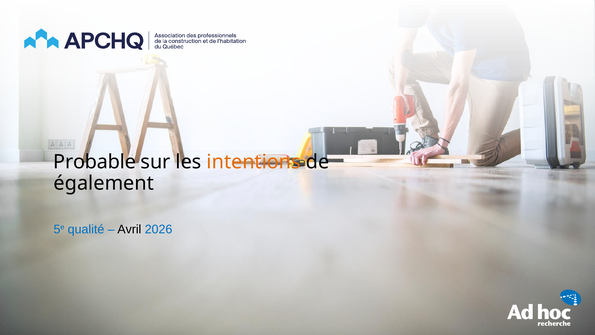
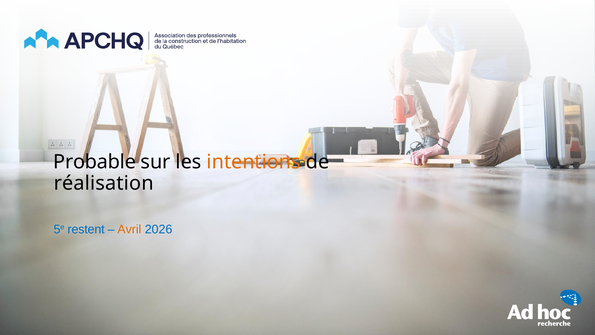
également: également -> réalisation (104, 183)
qualité: qualité -> restent (86, 229)
Avril colour: black -> orange (129, 229)
